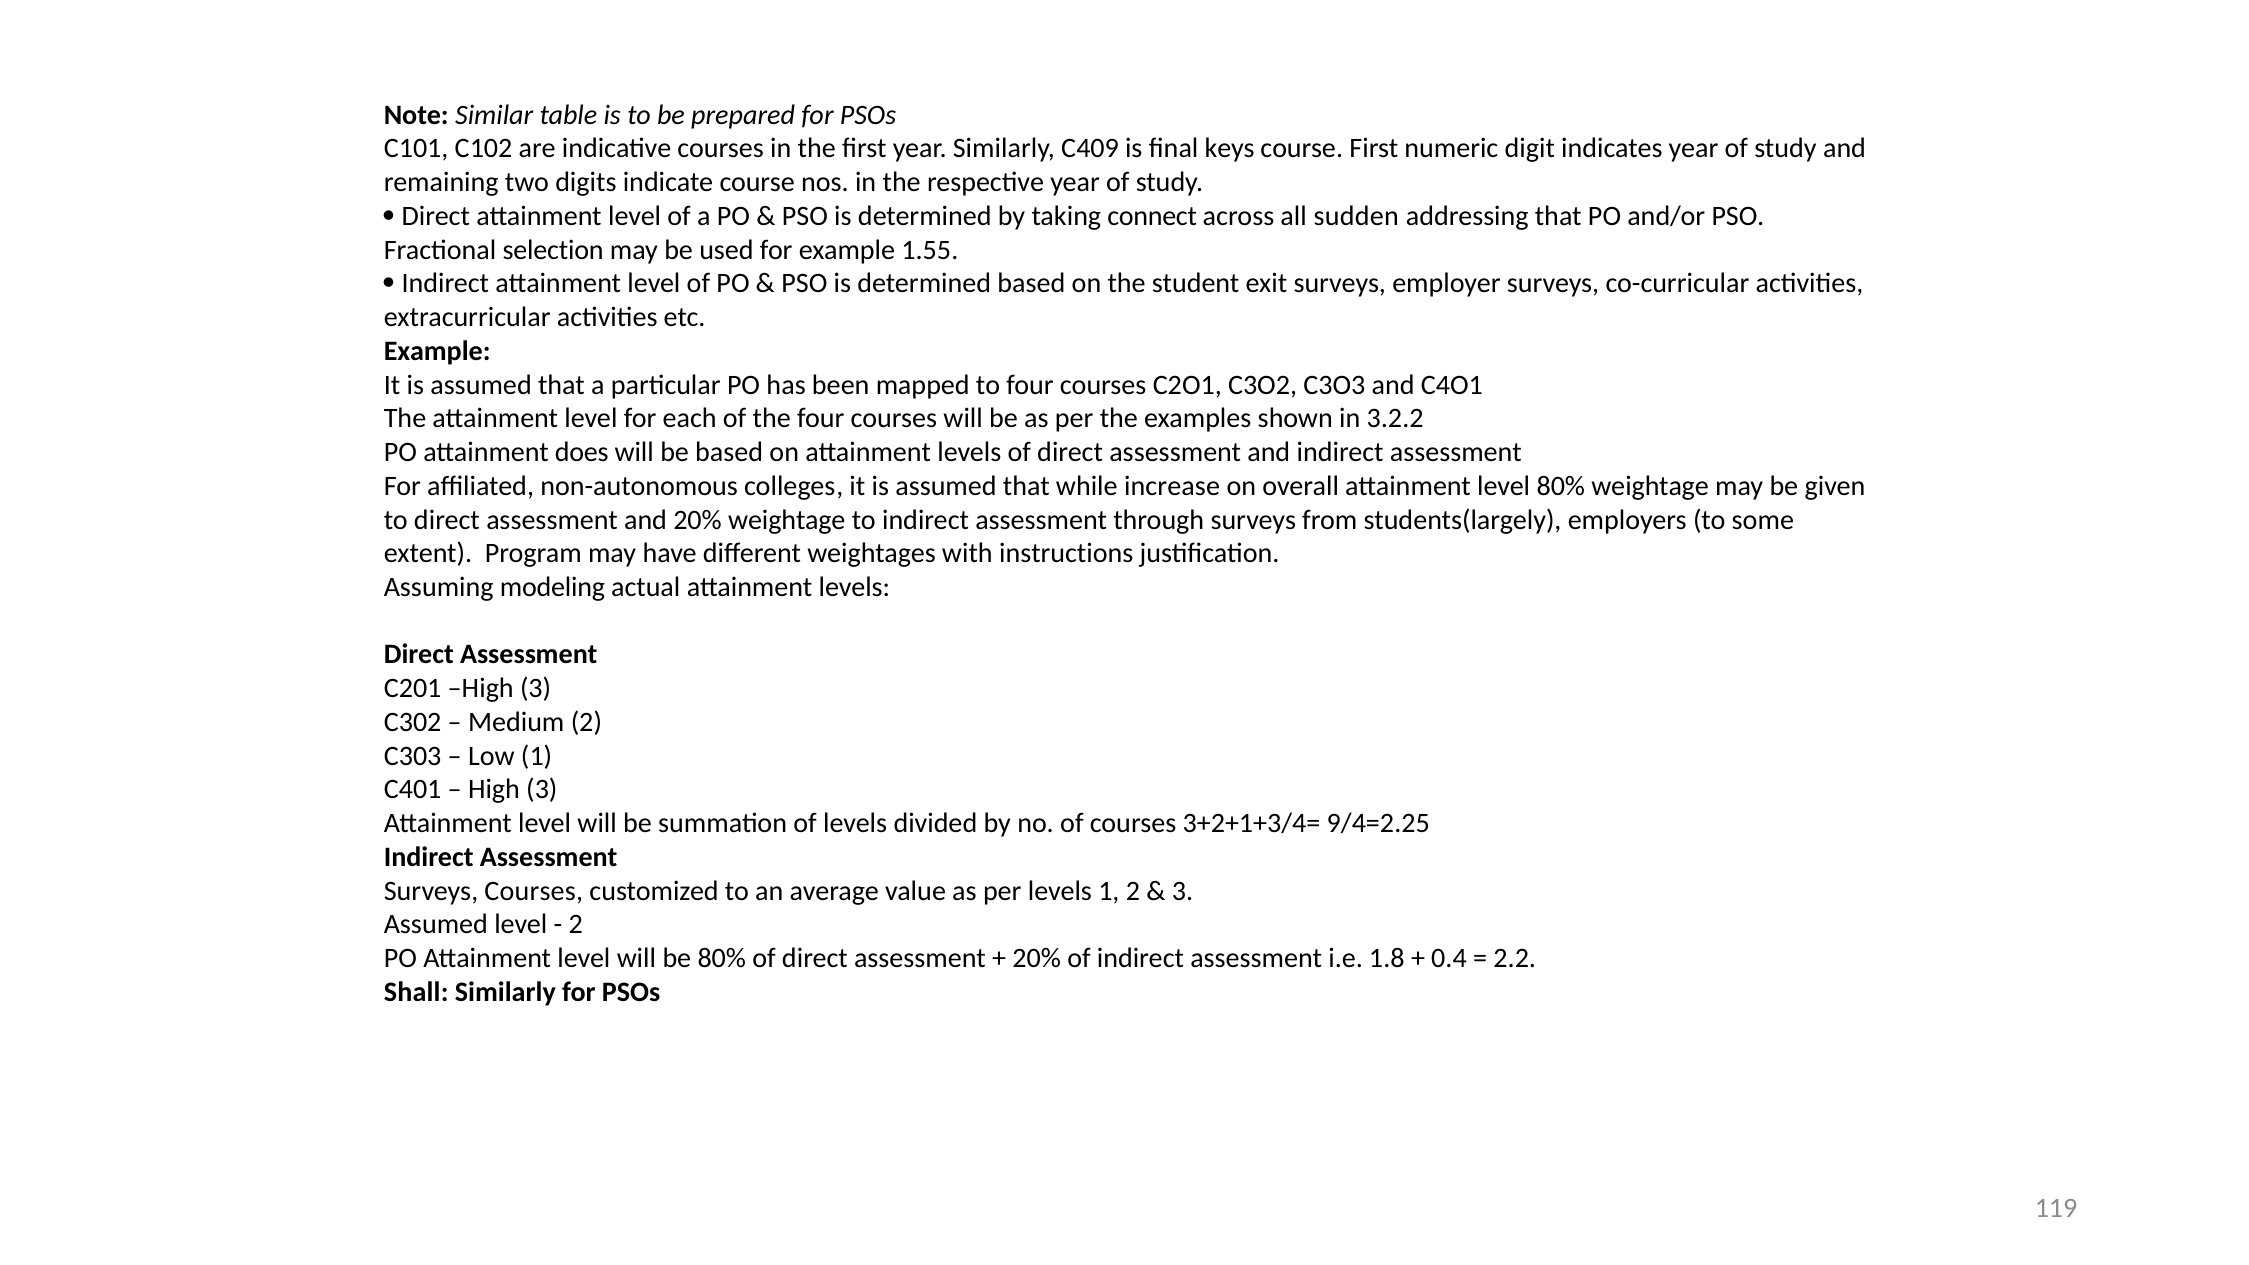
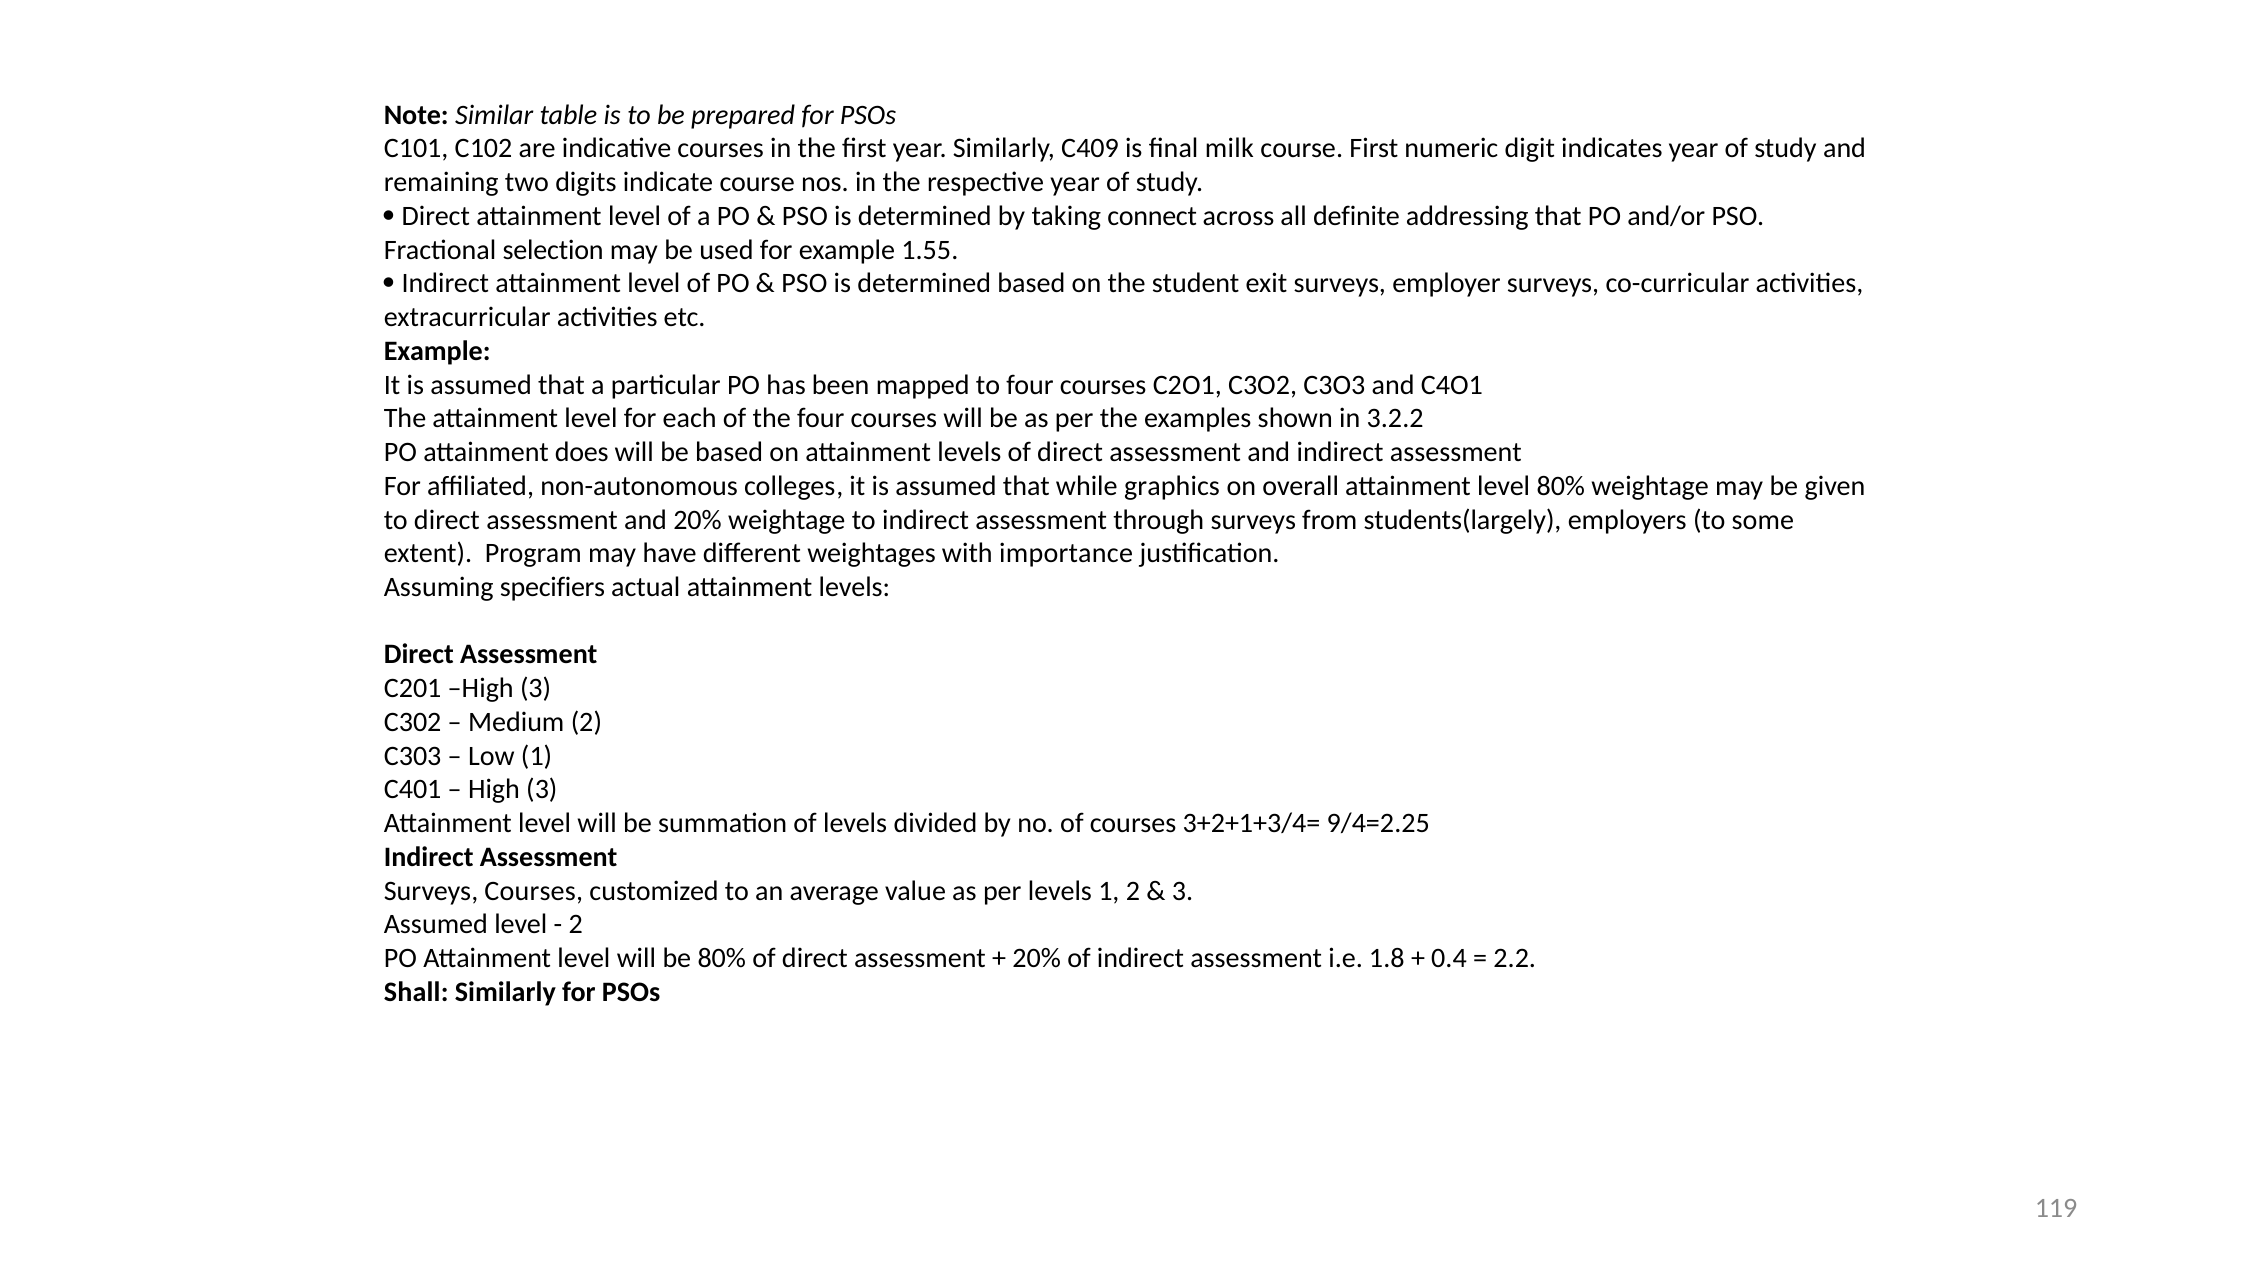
keys: keys -> milk (1229, 149)
sudden: sudden -> definite (1357, 216)
increase: increase -> graphics (1172, 486)
instructions: instructions -> importance (1066, 554)
modeling: modeling -> specifiers (553, 587)
